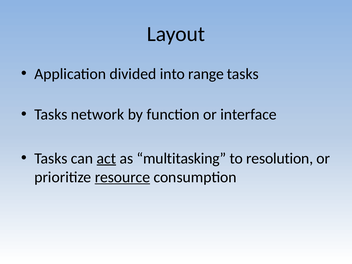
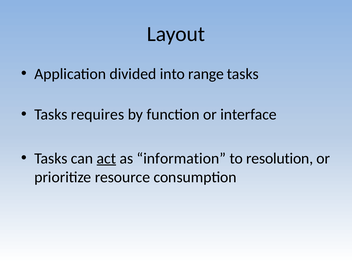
network: network -> requires (98, 115)
multitasking: multitasking -> information (181, 158)
resource underline: present -> none (122, 177)
